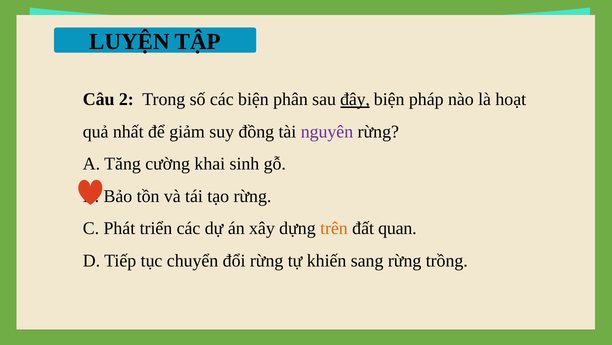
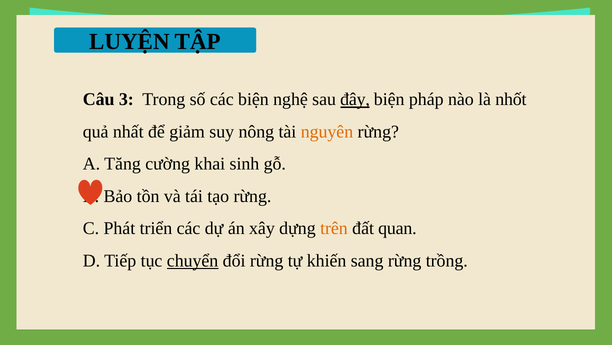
2: 2 -> 3 (126, 99)
phân: phân -> nghệ (291, 99)
hoạt: hoạt -> nhốt (511, 99)
đồng: đồng -> nông (256, 131)
nguyên colour: purple -> orange (327, 131)
chuyển underline: none -> present (193, 260)
